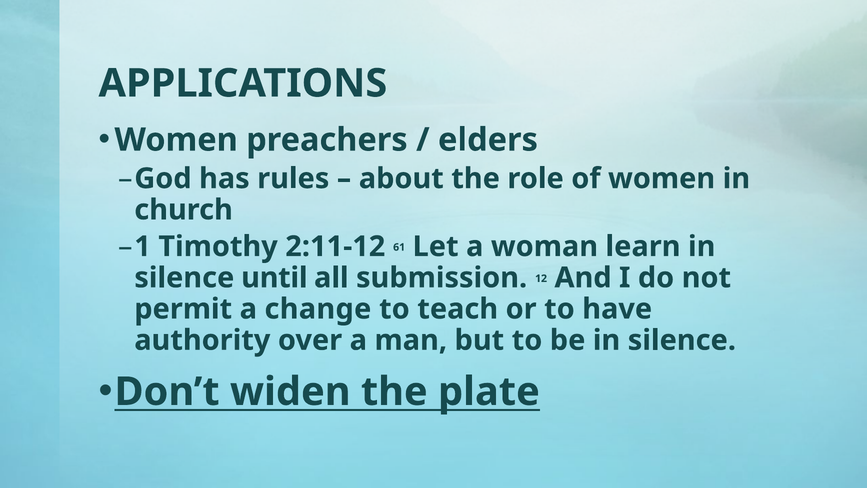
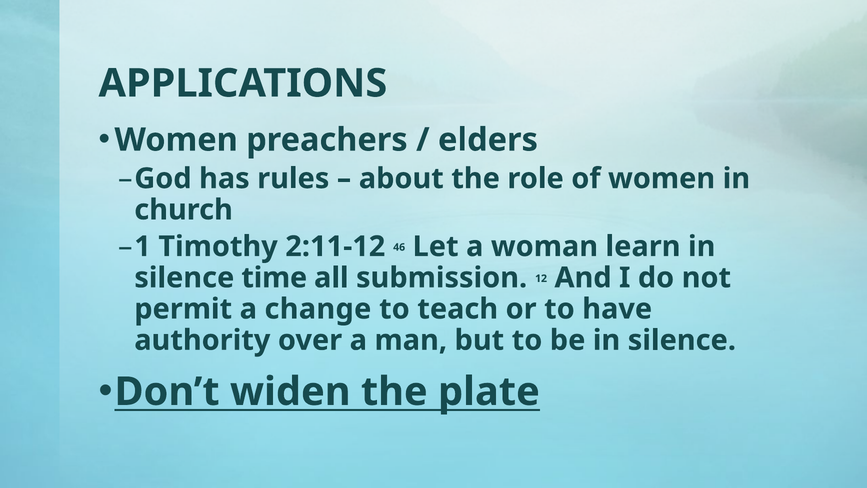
61: 61 -> 46 (399, 247)
until: until -> time (274, 278)
